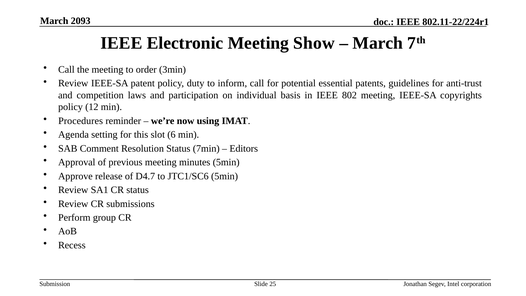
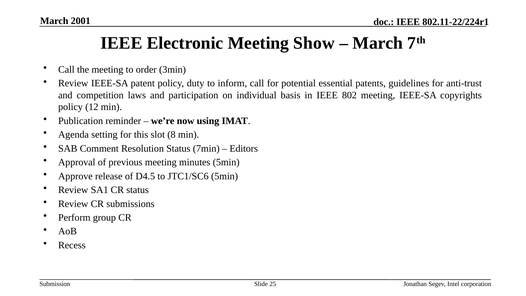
2093: 2093 -> 2001 (81, 21)
Procedures: Procedures -> Publication (81, 121)
6: 6 -> 8 (171, 135)
D4.7: D4.7 -> D4.5 (145, 176)
